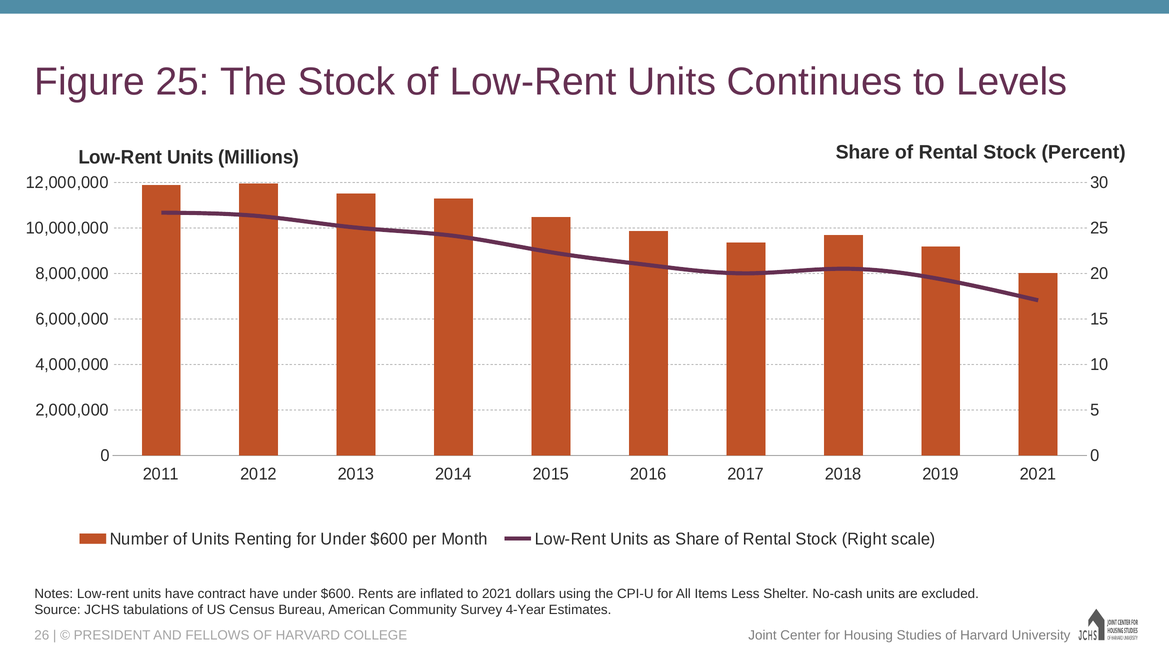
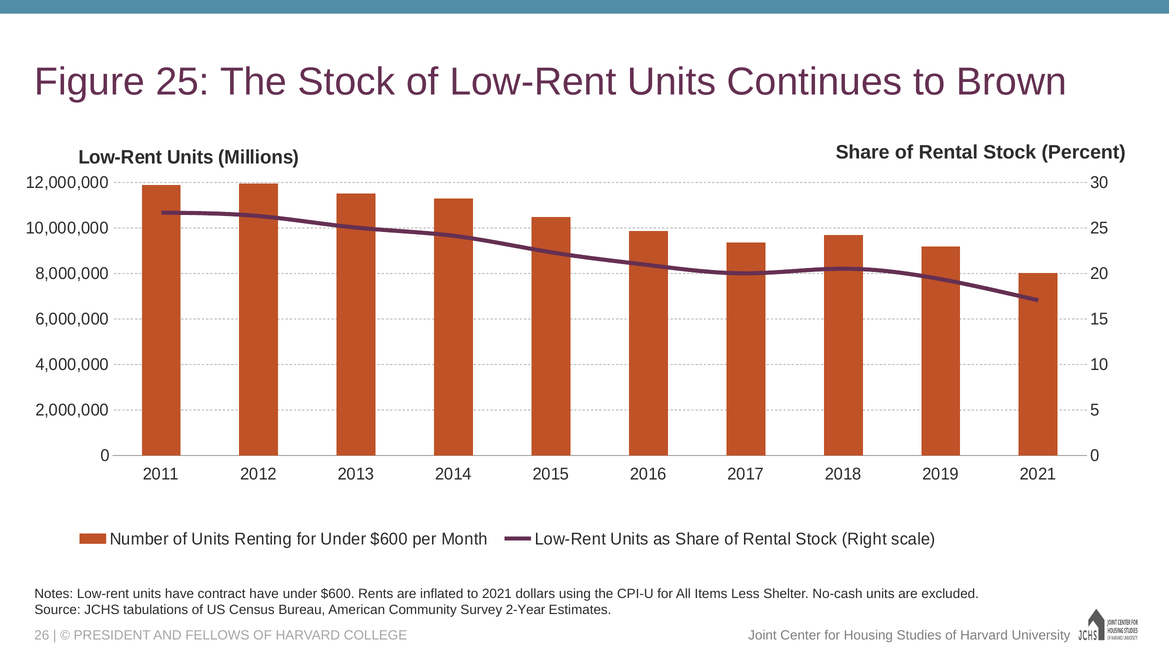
Levels: Levels -> Brown (1012, 82)
4-Year: 4-Year -> 2-Year (526, 609)
